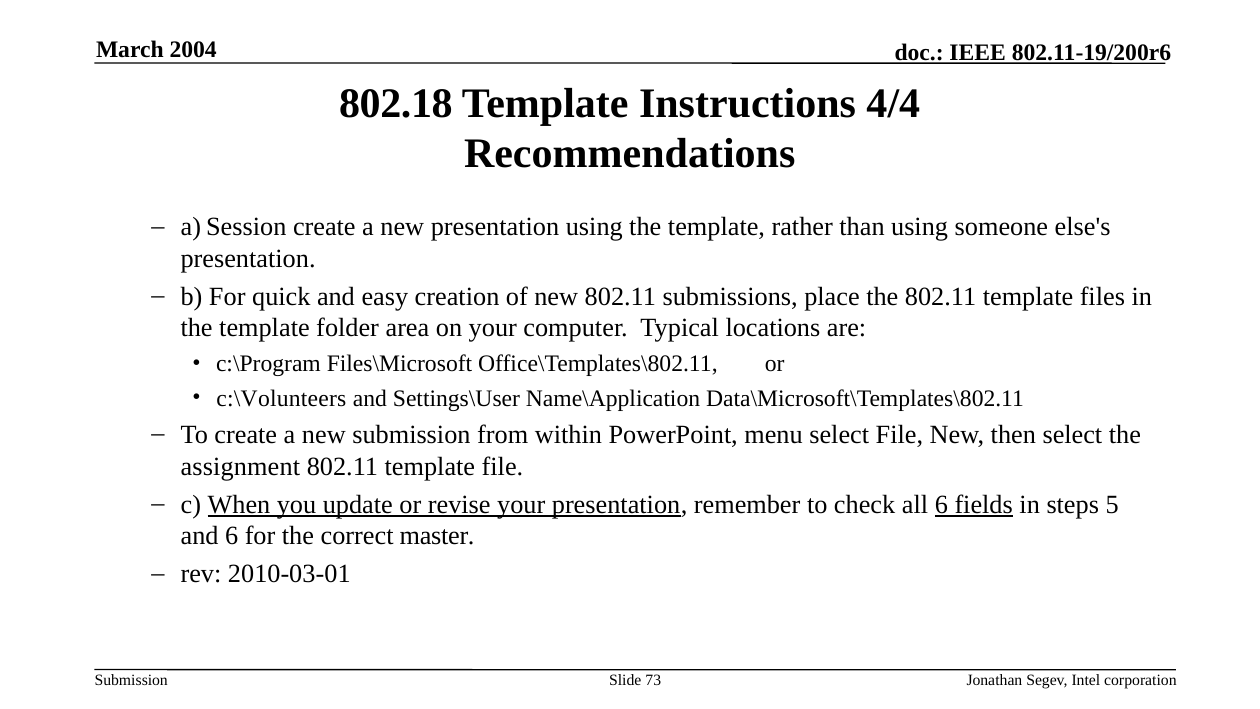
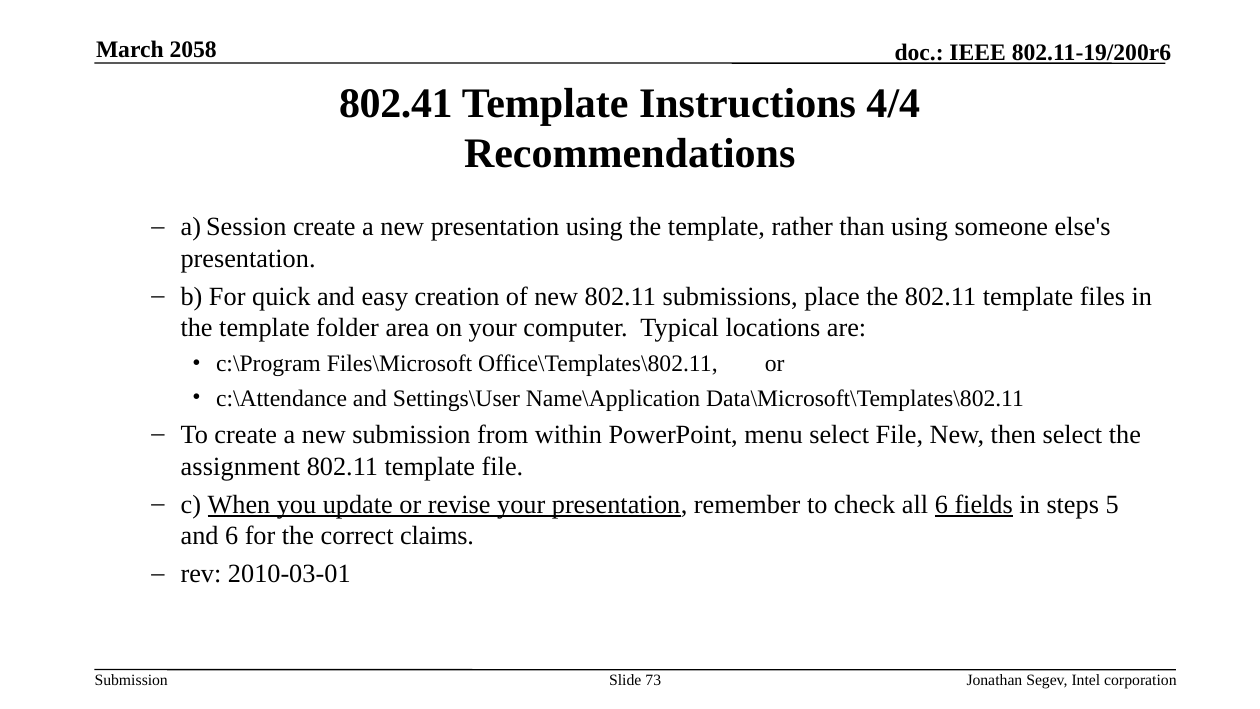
2004: 2004 -> 2058 (193, 50)
802.18: 802.18 -> 802.41 (396, 104)
c:\Volunteers: c:\Volunteers -> c:\Attendance (282, 398)
master: master -> claims (437, 536)
